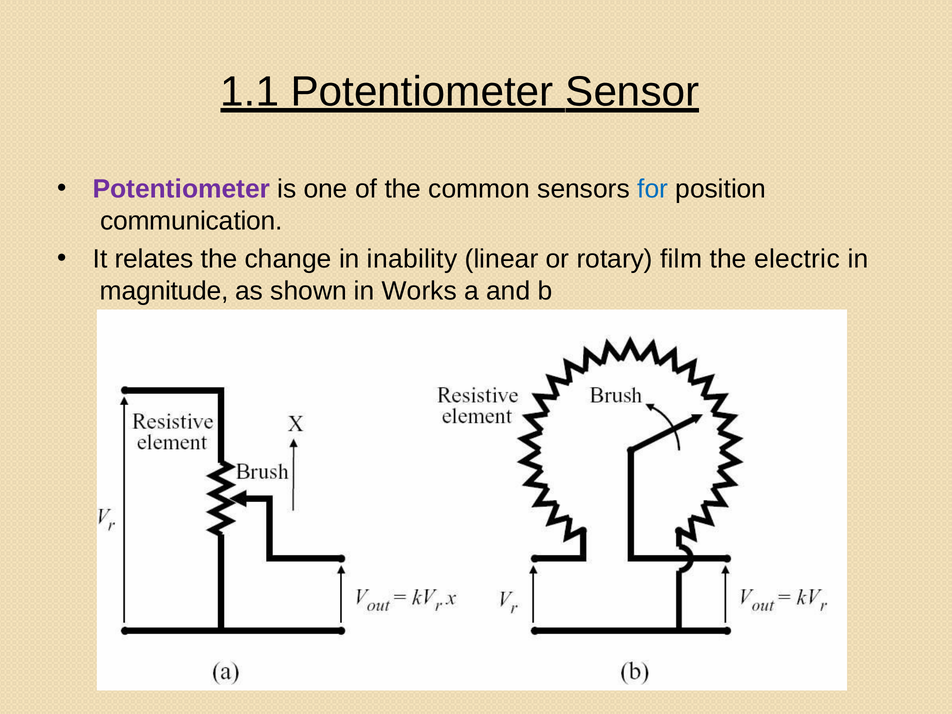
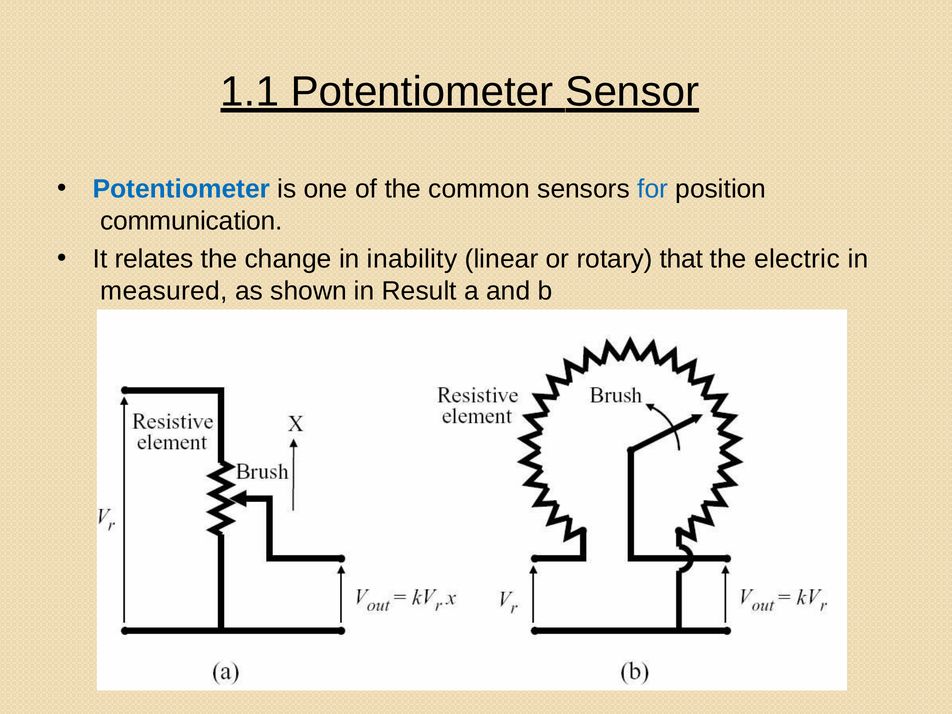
Potentiometer colour: purple -> blue (181, 189)
film: film -> that (681, 259)
magnitude: magnitude -> measured (164, 291)
Works: Works -> Result (419, 291)
